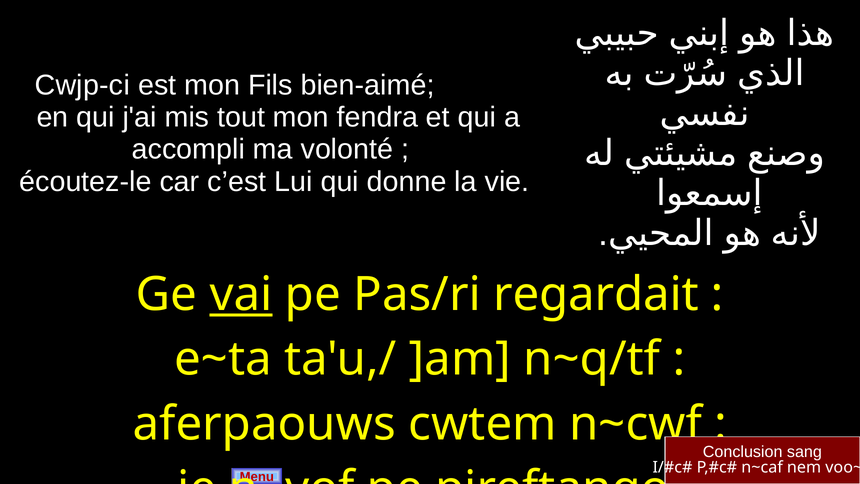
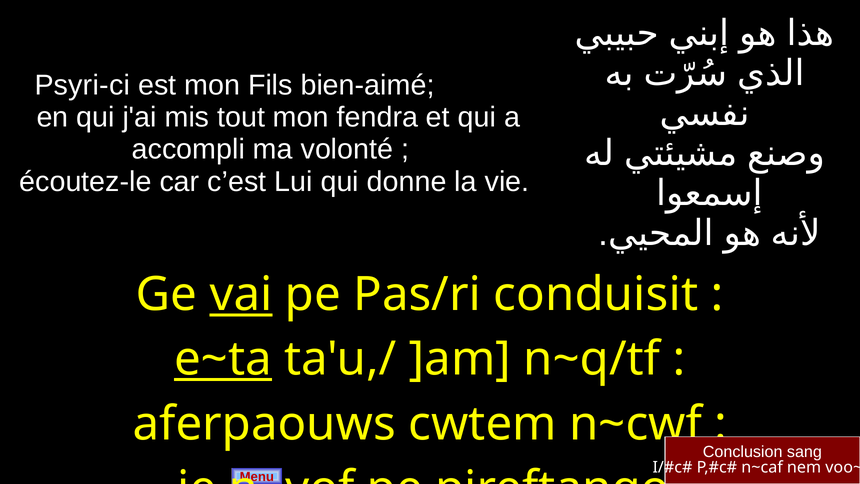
Cwjp-ci: Cwjp-ci -> Psyri-ci (82, 85)
regardait: regardait -> conduisit (596, 294)
e~ta underline: none -> present (223, 359)
